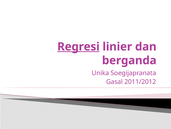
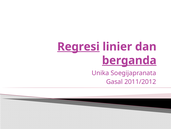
berganda underline: none -> present (129, 60)
